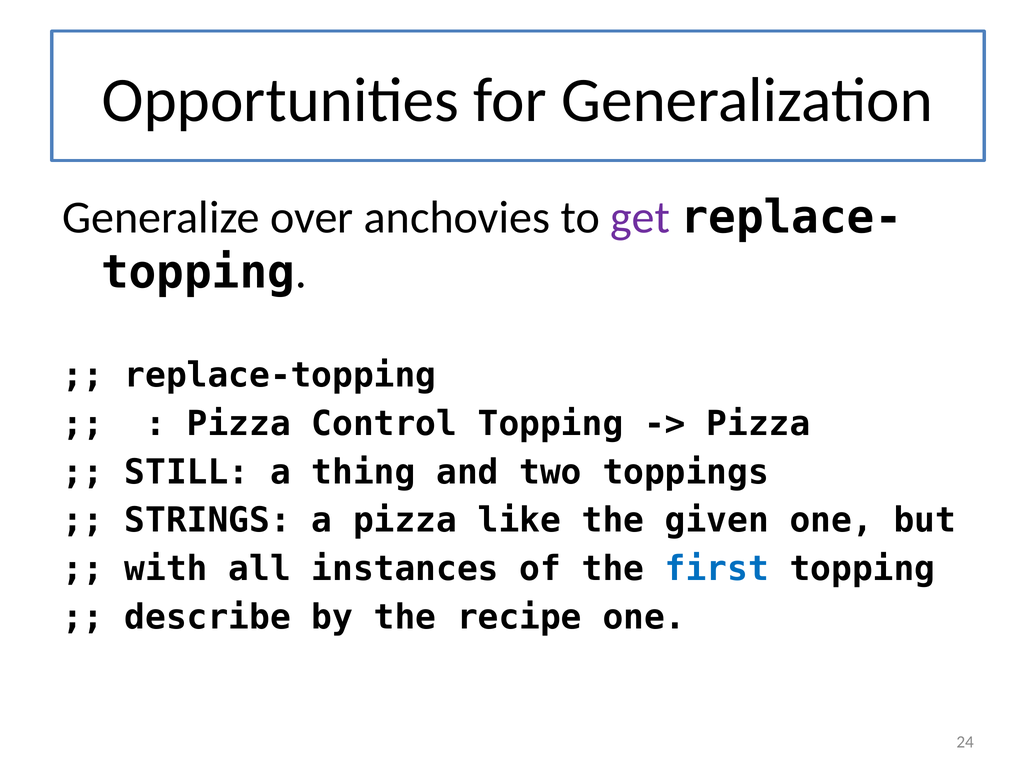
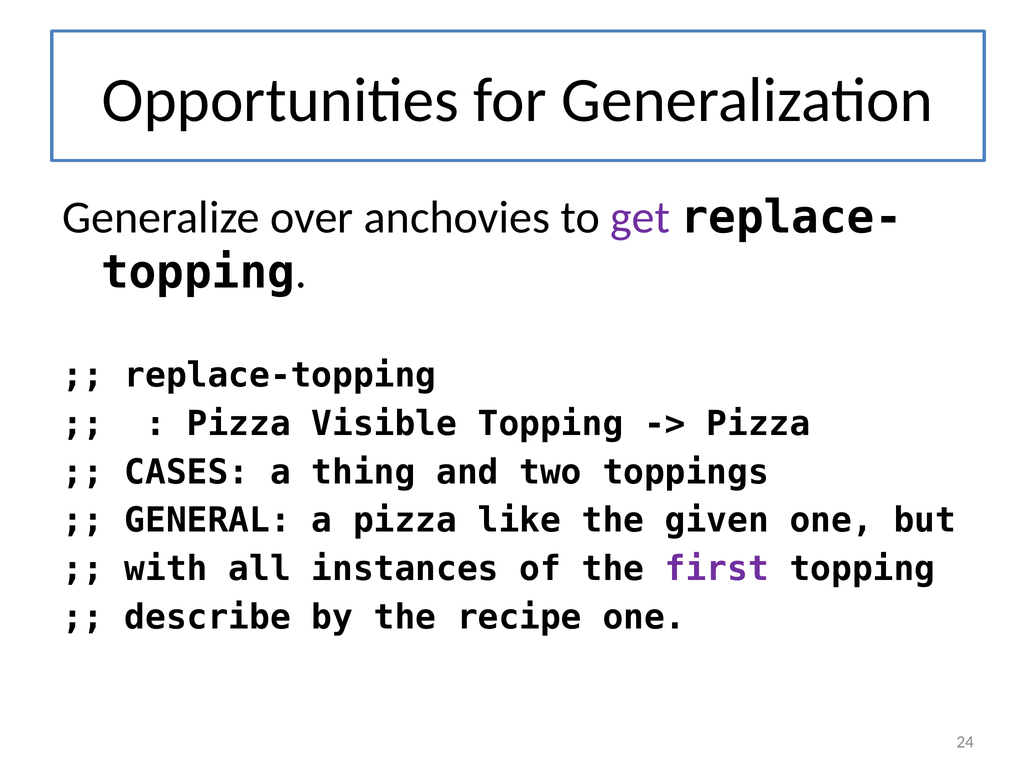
Control: Control -> Visible (384, 424)
STILL: STILL -> CASES (187, 472)
STRINGS: STRINGS -> GENERAL (208, 520)
first colour: blue -> purple (717, 569)
